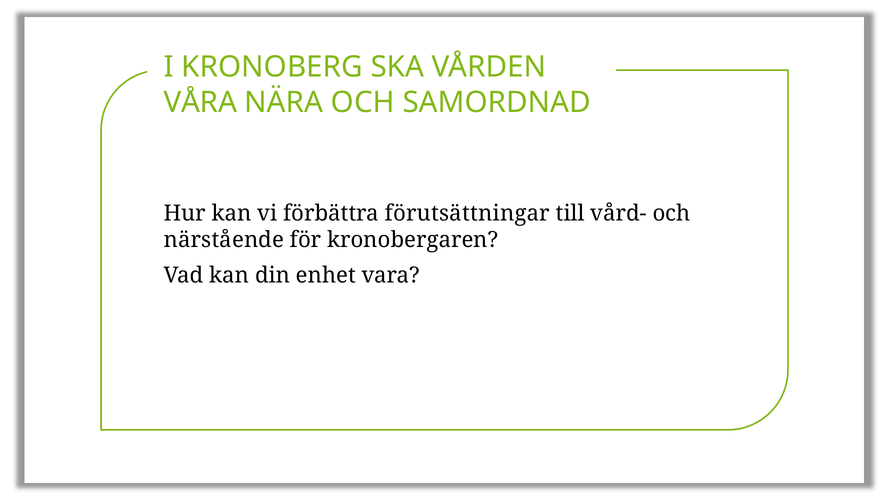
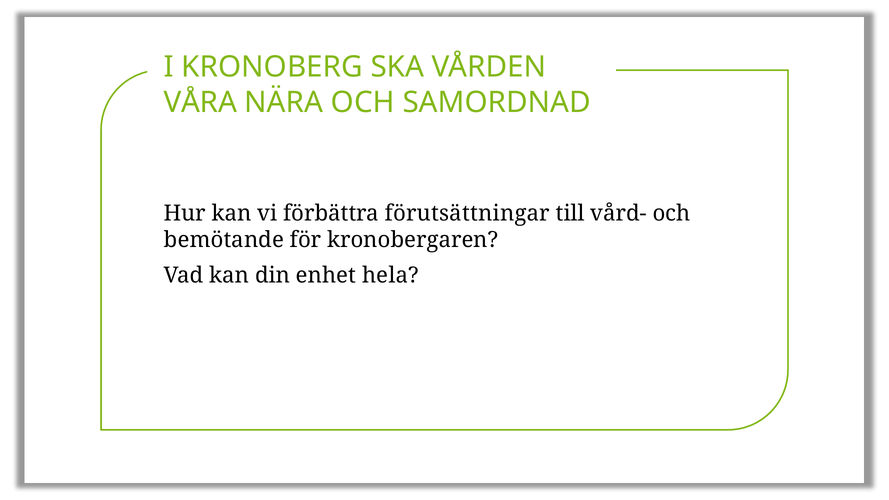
närstående: närstående -> bemötande (224, 240)
vara: vara -> hela (390, 276)
